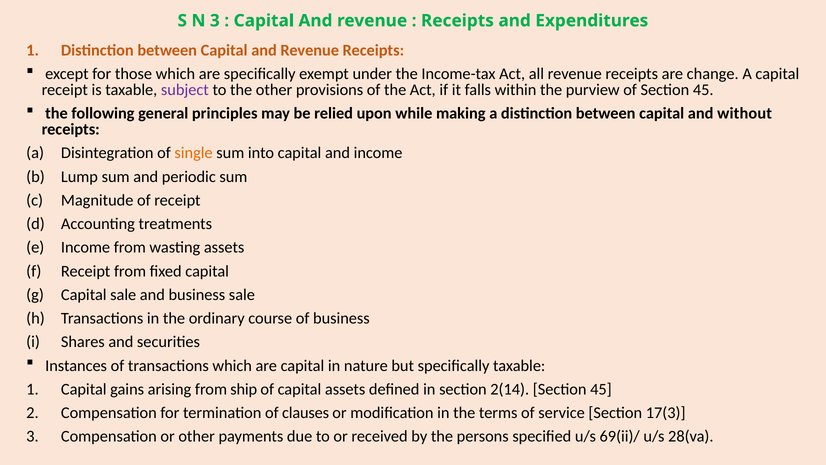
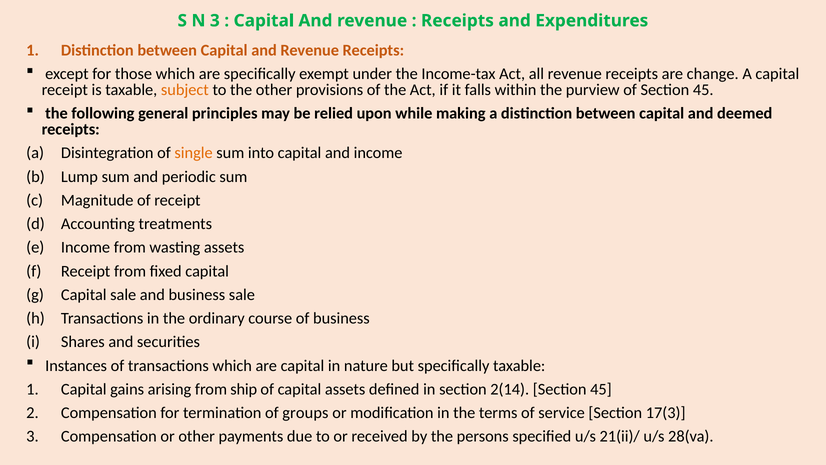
subject colour: purple -> orange (185, 90)
without: without -> deemed (745, 113)
clauses: clauses -> groups (305, 413)
69(ii)/: 69(ii)/ -> 21(ii)/ (620, 436)
